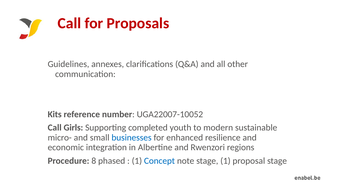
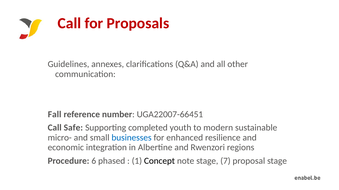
Kits: Kits -> Fall (55, 115)
UGA22007-10052: UGA22007-10052 -> UGA22007-66451 (170, 115)
Girls: Girls -> Safe (73, 128)
8: 8 -> 6 (94, 161)
Concept colour: blue -> black (159, 161)
stage 1: 1 -> 7 (225, 161)
